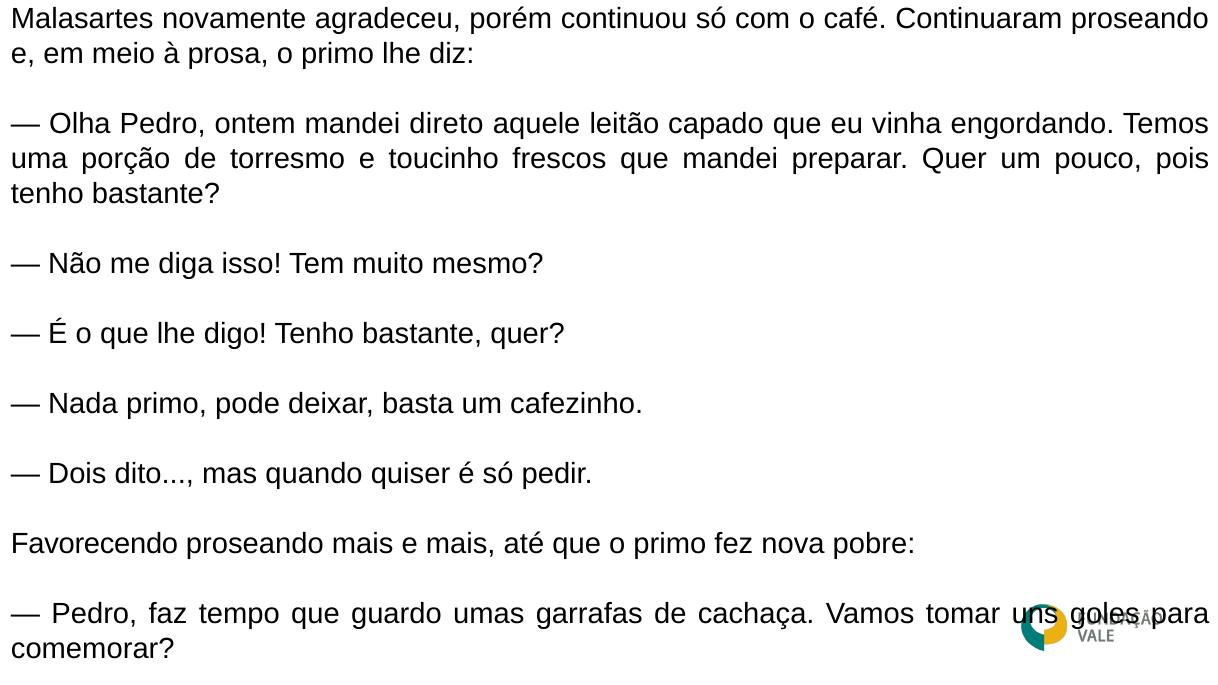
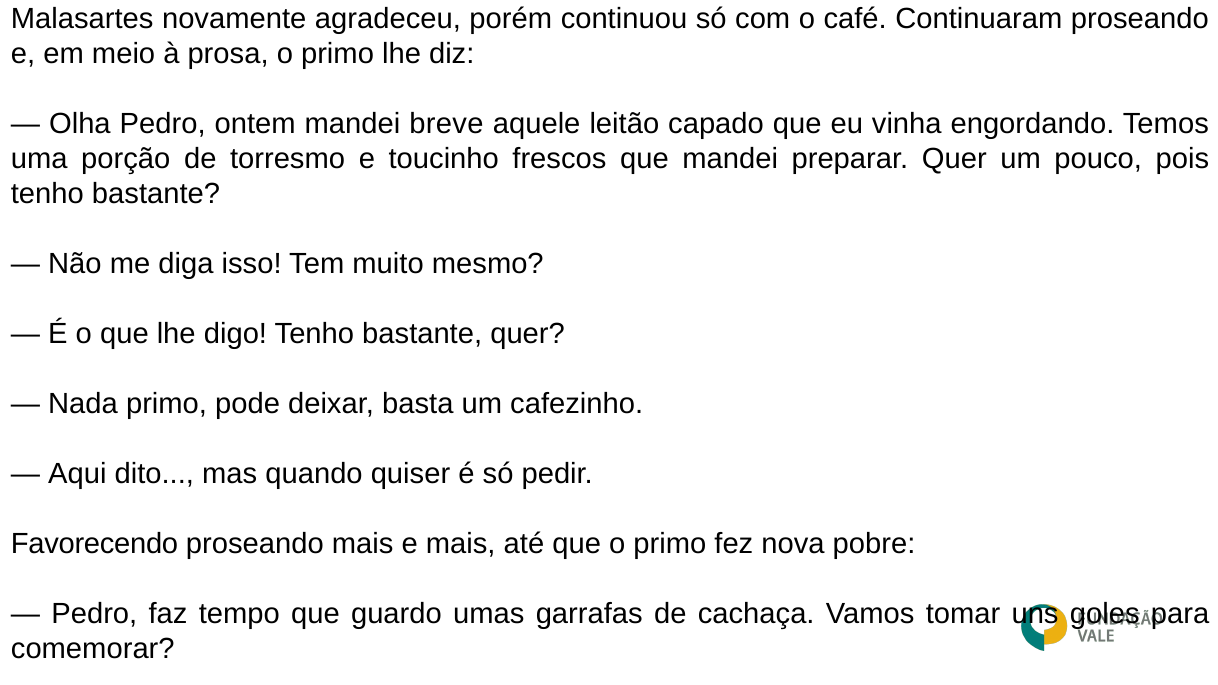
direto: direto -> breve (446, 124)
Dois: Dois -> Aqui (77, 474)
